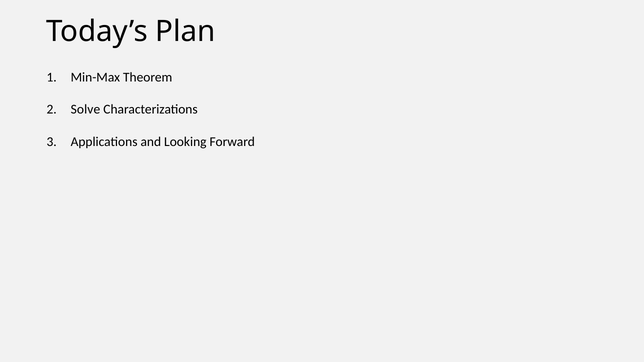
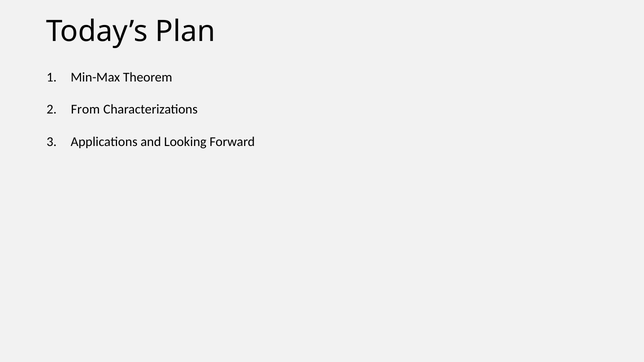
Solve: Solve -> From (85, 110)
